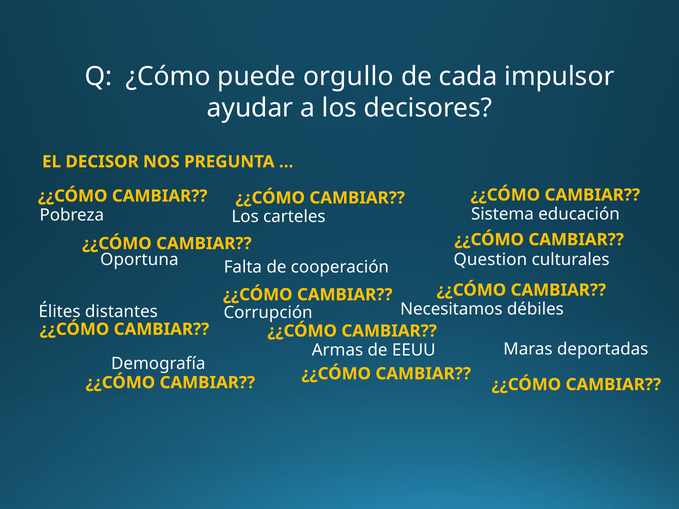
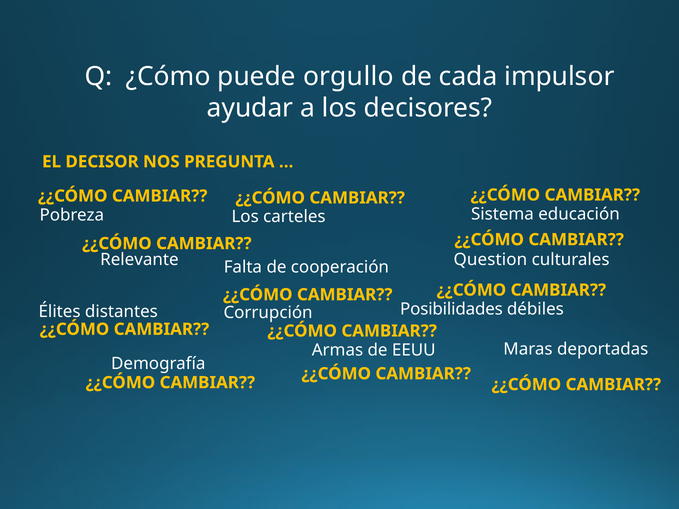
Oportuna: Oportuna -> Relevante (139, 260)
Necesitamos: Necesitamos -> Posibilidades (451, 309)
